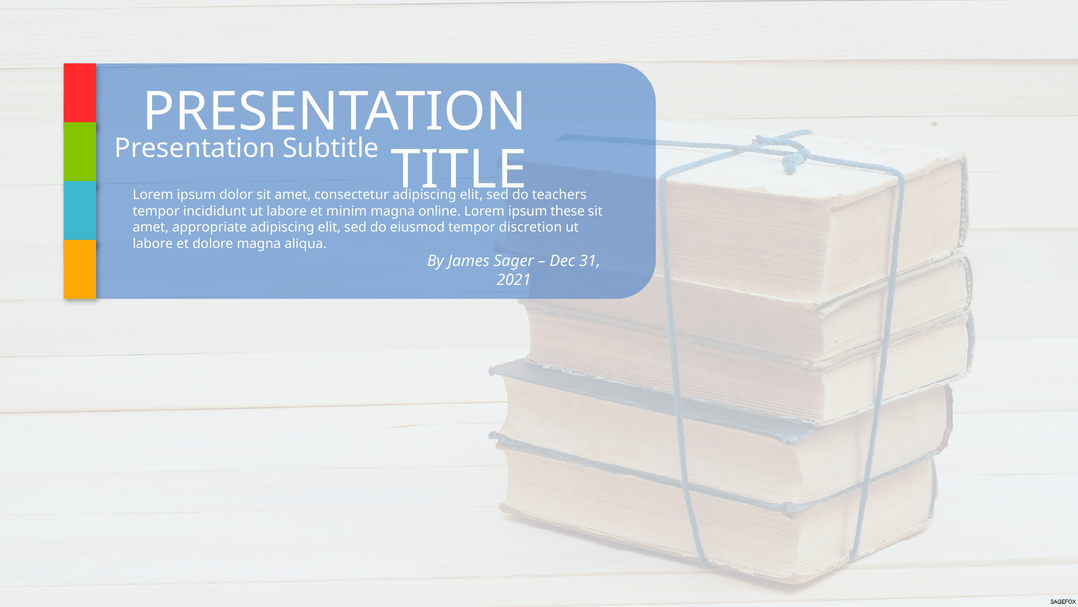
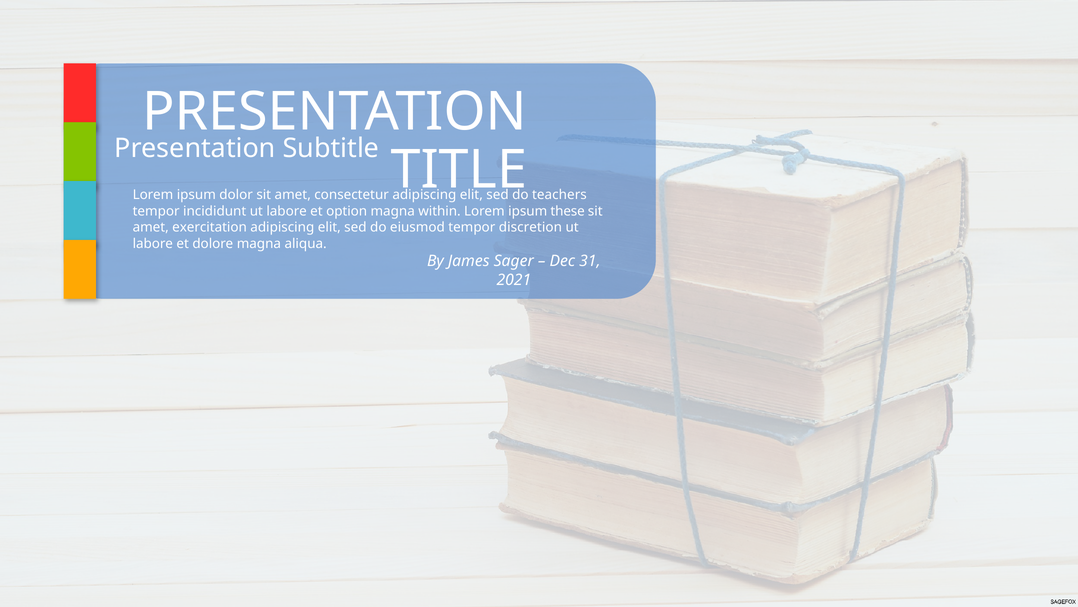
minim: minim -> option (347, 211)
online: online -> within (439, 211)
appropriate: appropriate -> exercitation (210, 227)
